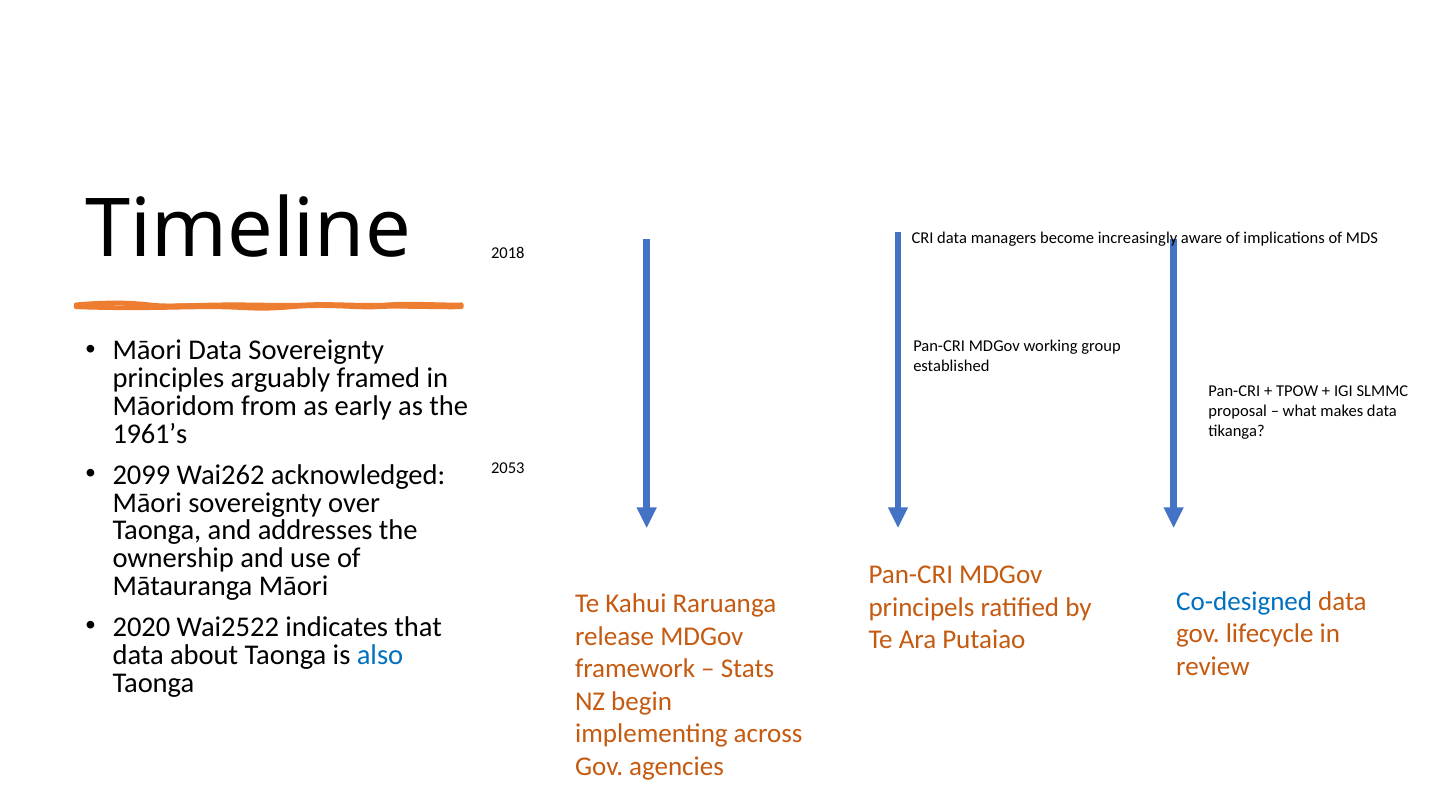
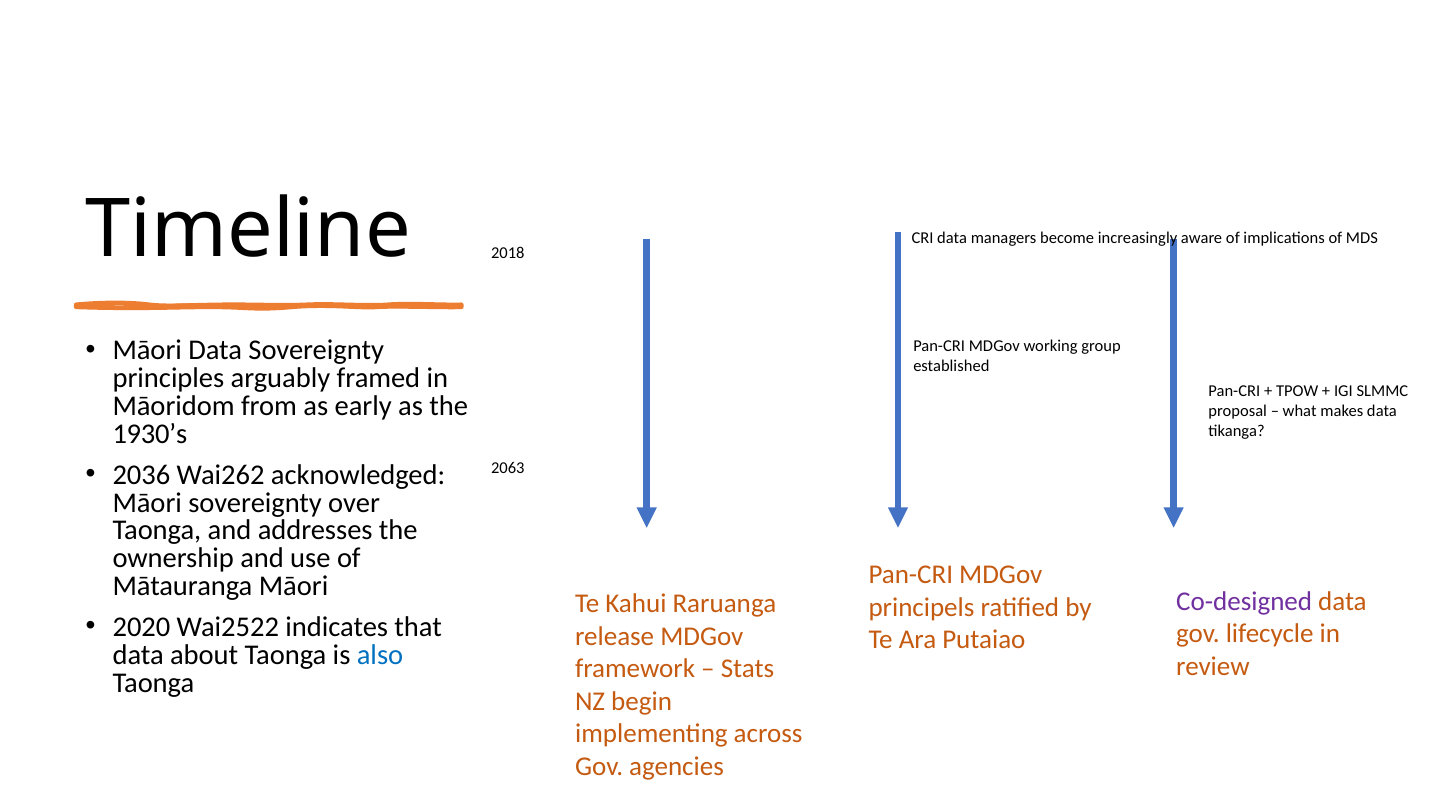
1961’s: 1961’s -> 1930’s (150, 434)
2099: 2099 -> 2036 (141, 475)
2053: 2053 -> 2063 (508, 468)
Co-designed colour: blue -> purple (1244, 601)
